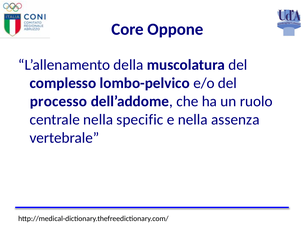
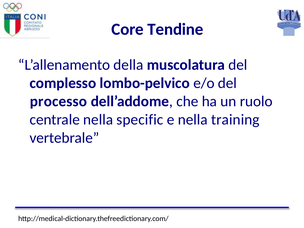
Oppone: Oppone -> Tendine (175, 29)
assenza: assenza -> training (235, 120)
